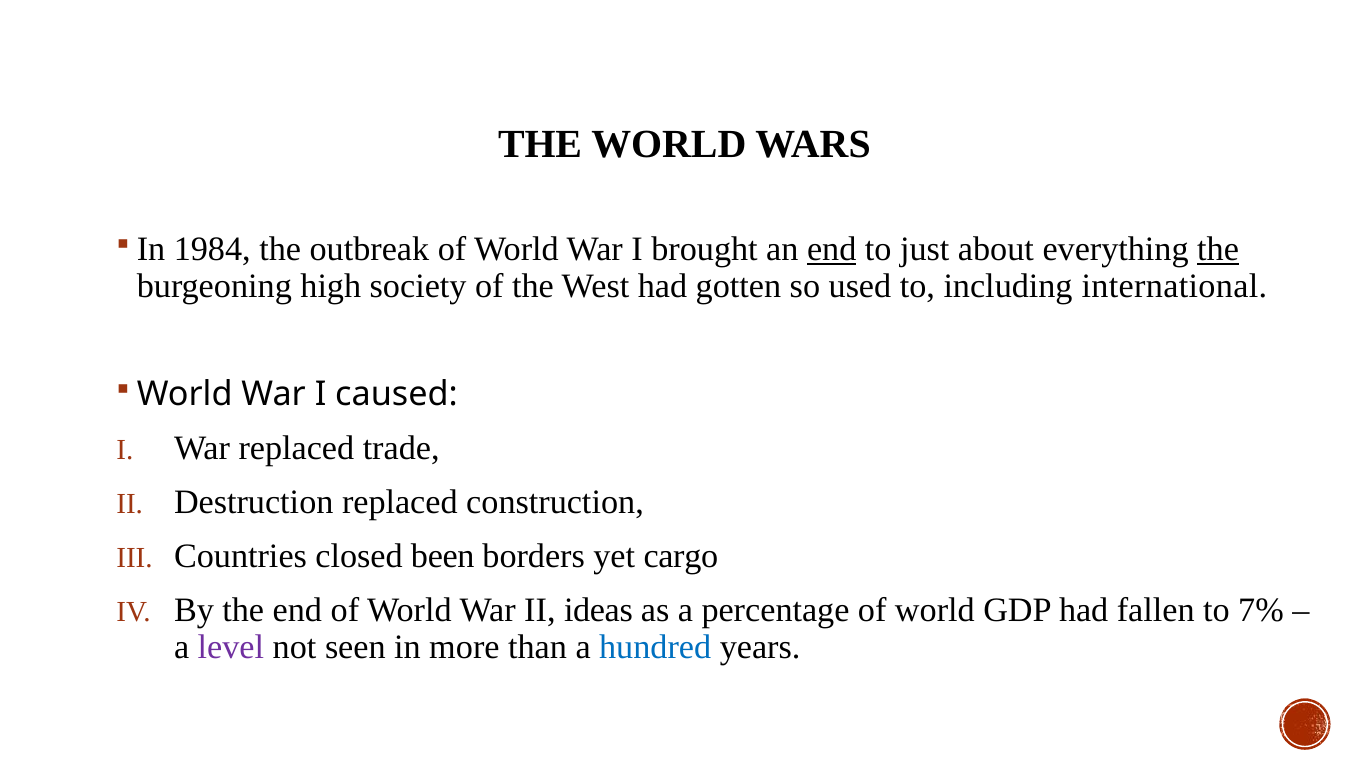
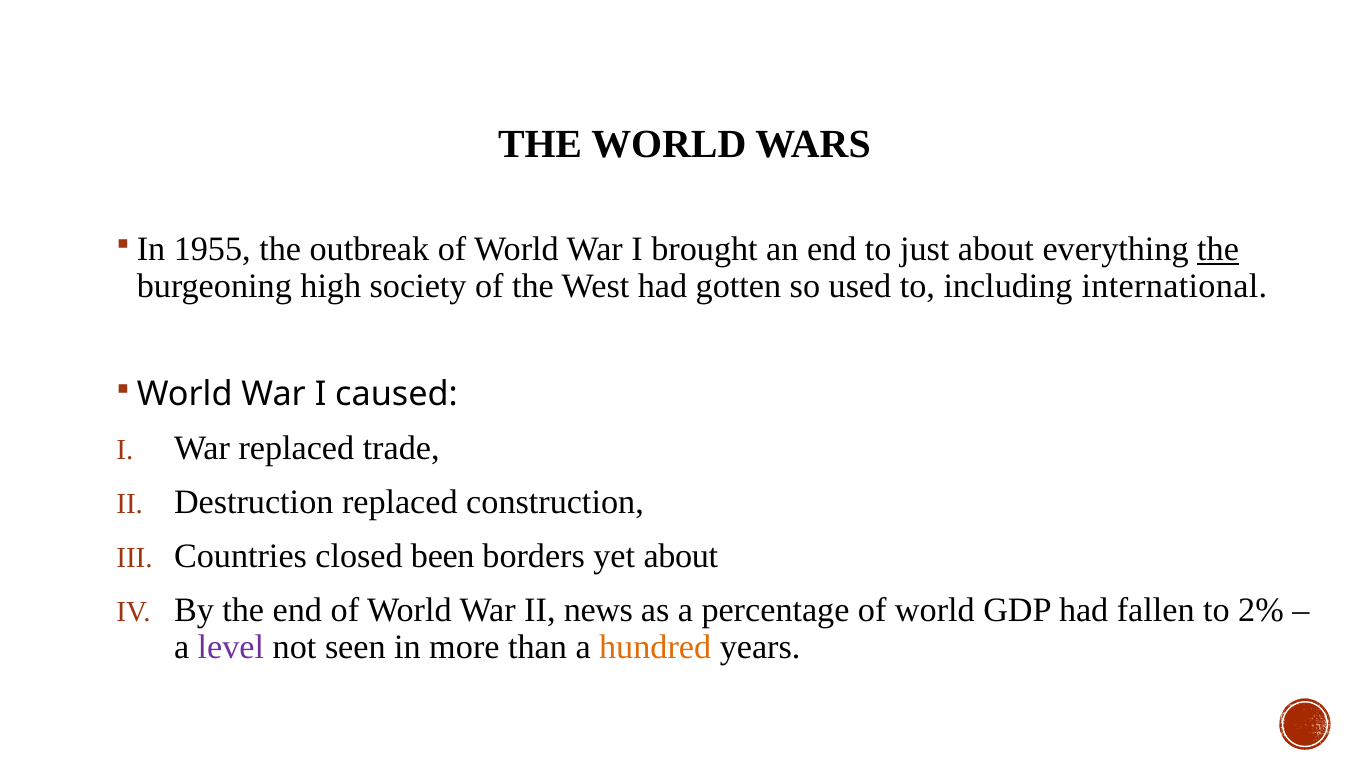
1984: 1984 -> 1955 (212, 250)
end underline: present -> none (832, 250)
yet cargo: cargo -> about (681, 557)
ideas: ideas -> news (598, 611)
7%: 7% -> 2% (1261, 611)
hundred colour: blue -> orange (655, 647)
